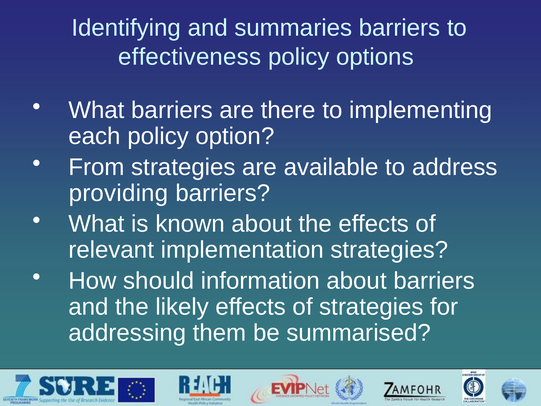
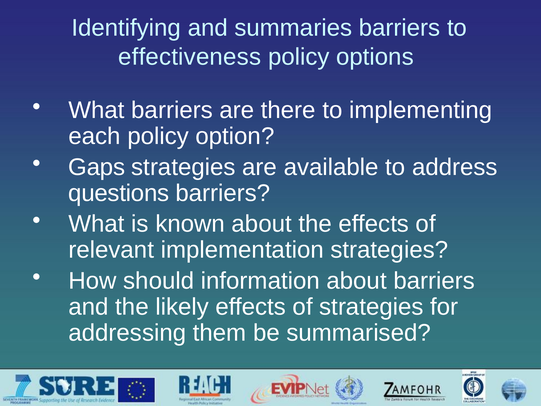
From: From -> Gaps (97, 167)
providing: providing -> questions (119, 193)
